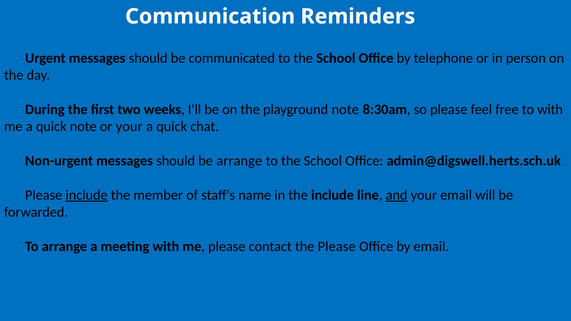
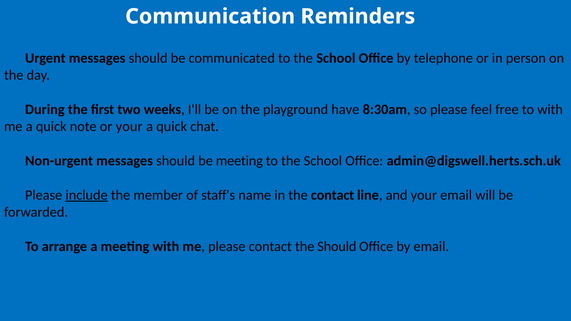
playground note: note -> have (345, 110)
be arrange: arrange -> meeting (239, 161)
the include: include -> contact (333, 195)
and underline: present -> none (397, 195)
the Please: Please -> Should (337, 247)
